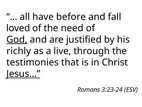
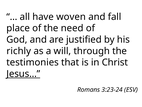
before: before -> woven (71, 17)
loved: loved -> place (18, 28)
God underline: present -> none (17, 39)
live: live -> will (62, 51)
